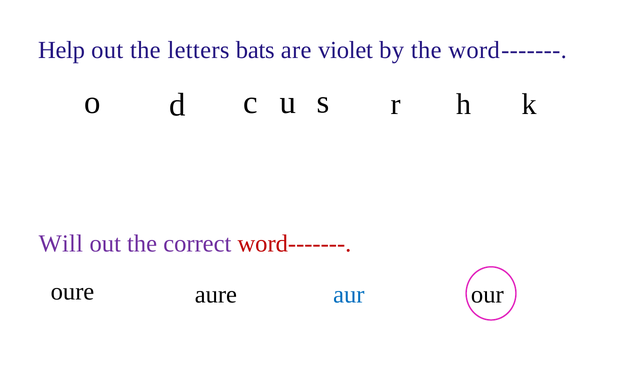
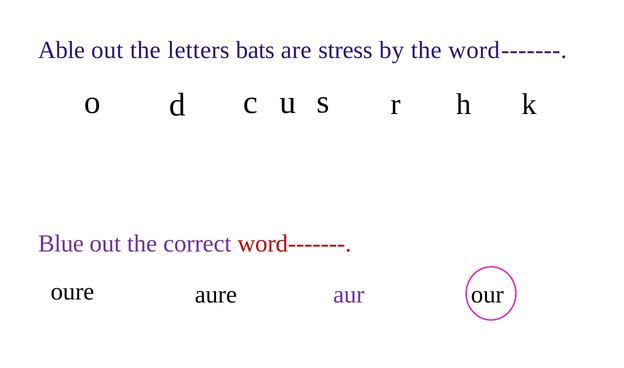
Help: Help -> Able (62, 50)
violet: violet -> stress (345, 50)
Will: Will -> Blue (61, 244)
aur colour: blue -> purple (349, 295)
